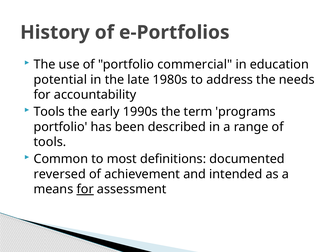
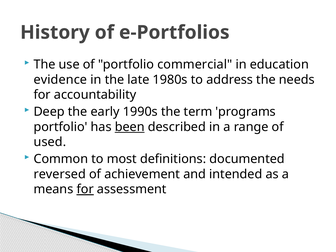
potential: potential -> evidence (60, 80)
Tools: Tools -> Deep (49, 112)
been underline: none -> present (130, 127)
tools: tools -> used (50, 142)
